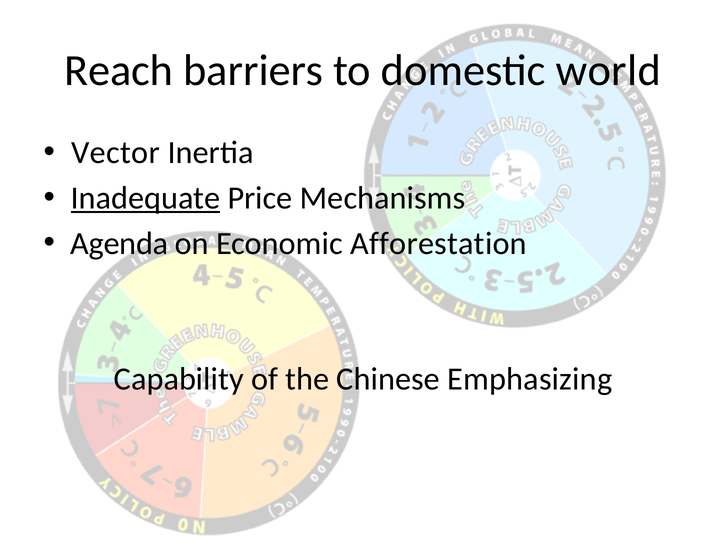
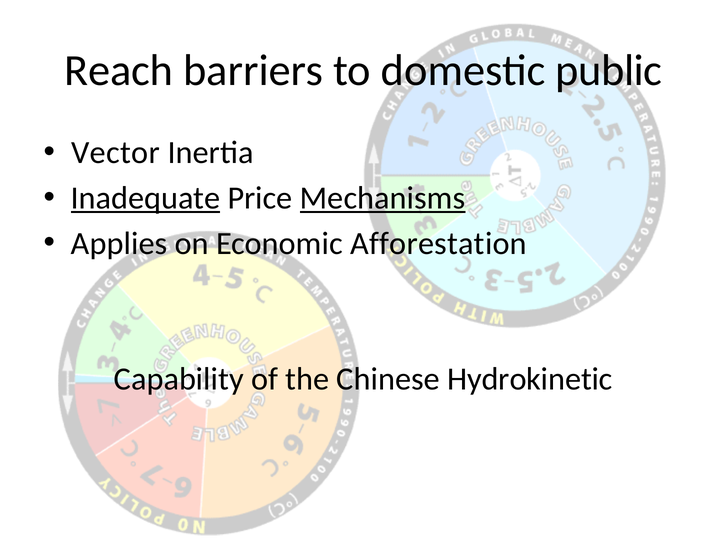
world: world -> public (609, 70)
Mechanisms underline: none -> present (383, 198)
Agenda: Agenda -> Applies (119, 243)
Emphasizing: Emphasizing -> Hydrokinetic (530, 379)
